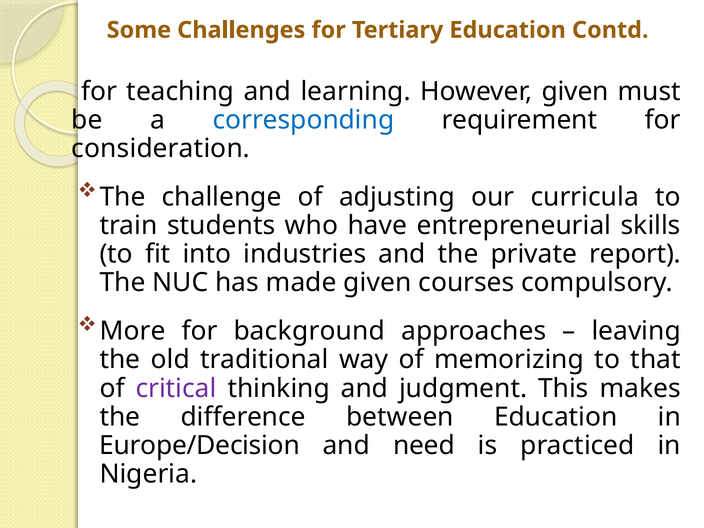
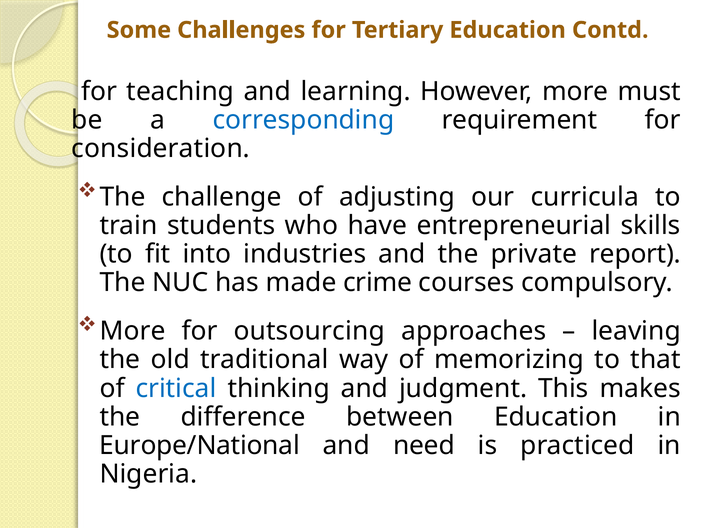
However given: given -> more (575, 92)
made given: given -> crime (377, 283)
background: background -> outsourcing (309, 331)
critical colour: purple -> blue (176, 388)
Europe/Decision: Europe/Decision -> Europe/National (200, 445)
